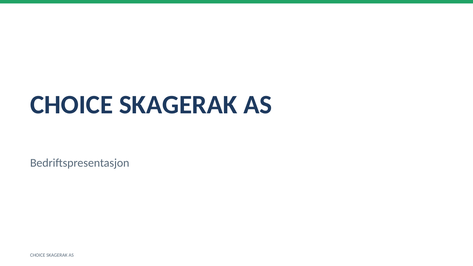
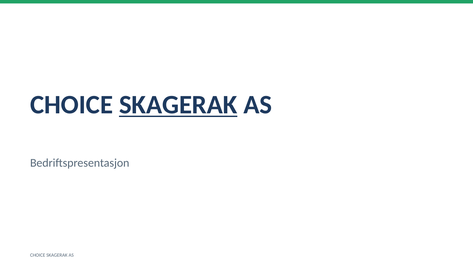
SKAGERAK underline: none -> present (178, 105)
